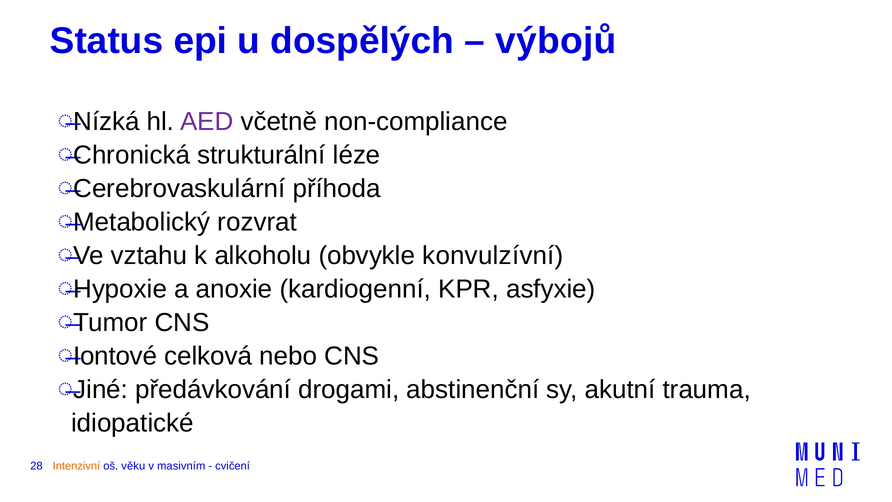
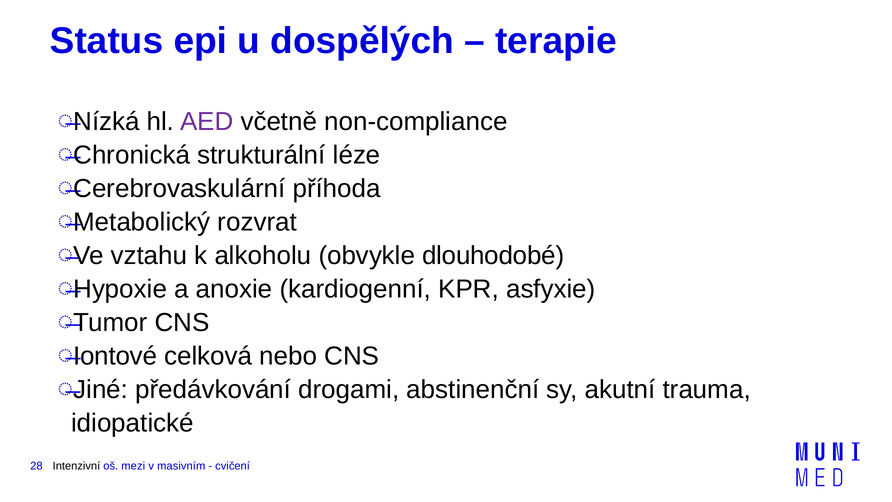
výbojů: výbojů -> terapie (556, 41)
konvulzívní: konvulzívní -> dlouhodobé (493, 256)
Intenzivní colour: orange -> black (76, 466)
věku: věku -> mezi (133, 466)
